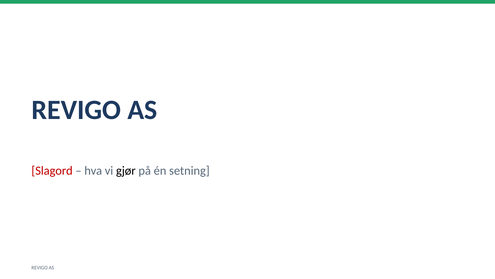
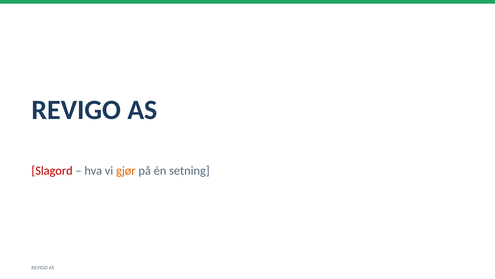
gjør colour: black -> orange (126, 170)
